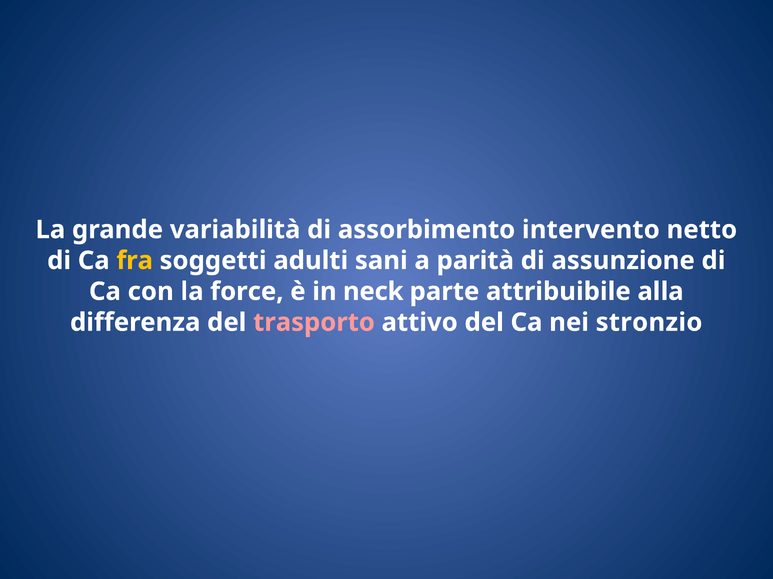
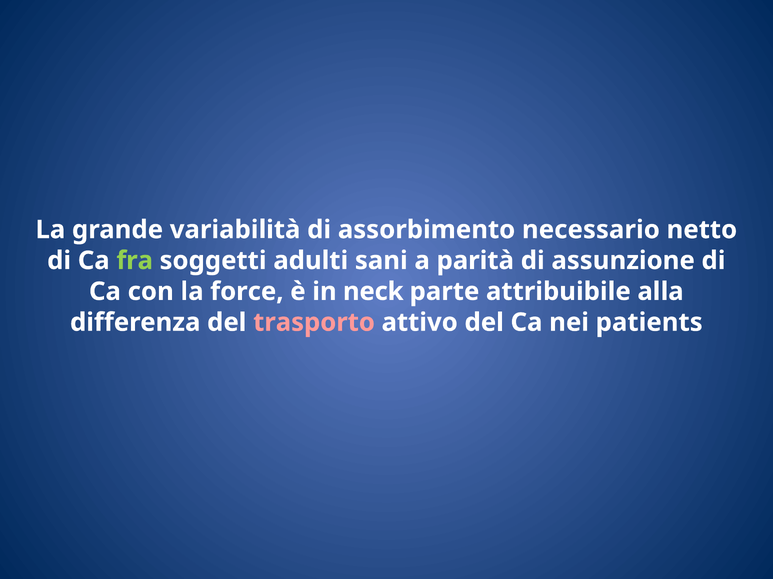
intervento: intervento -> necessario (591, 230)
fra colour: yellow -> light green (135, 261)
stronzio: stronzio -> patients (649, 323)
